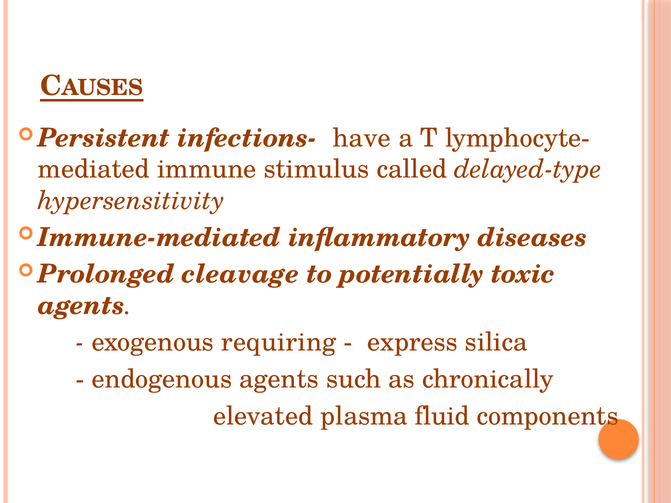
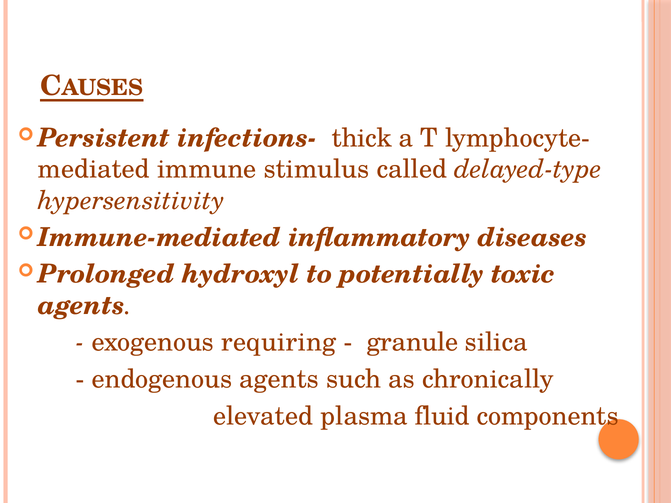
have: have -> thick (362, 138)
cleavage: cleavage -> hydroxyl (241, 274)
express: express -> granule (413, 342)
